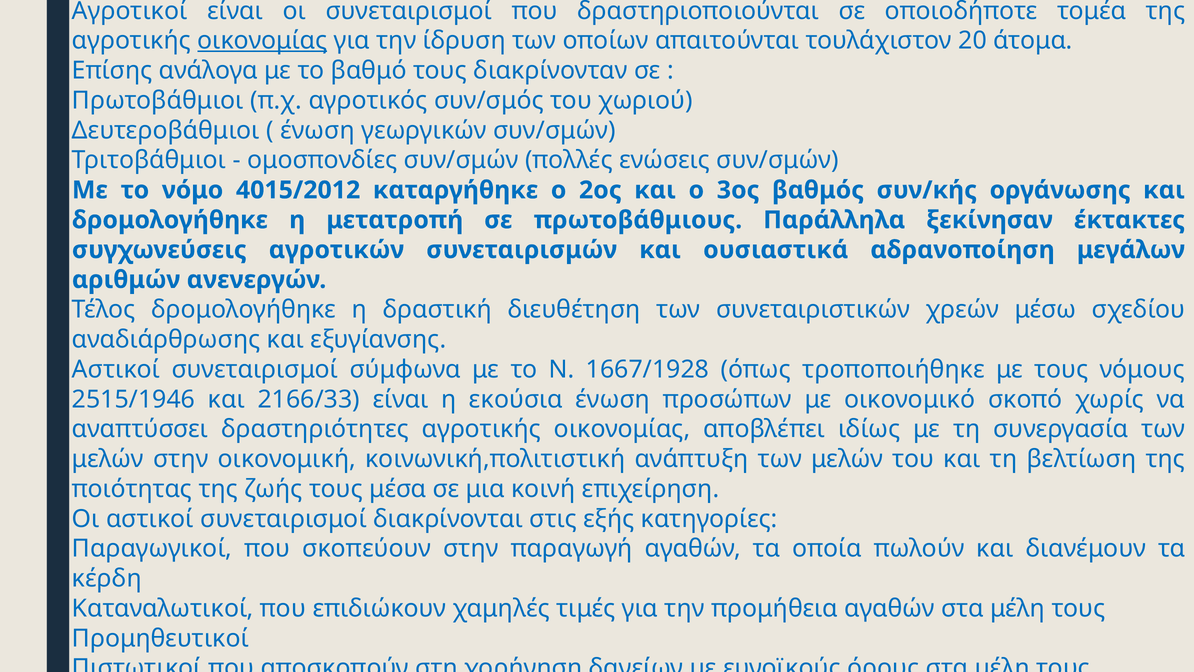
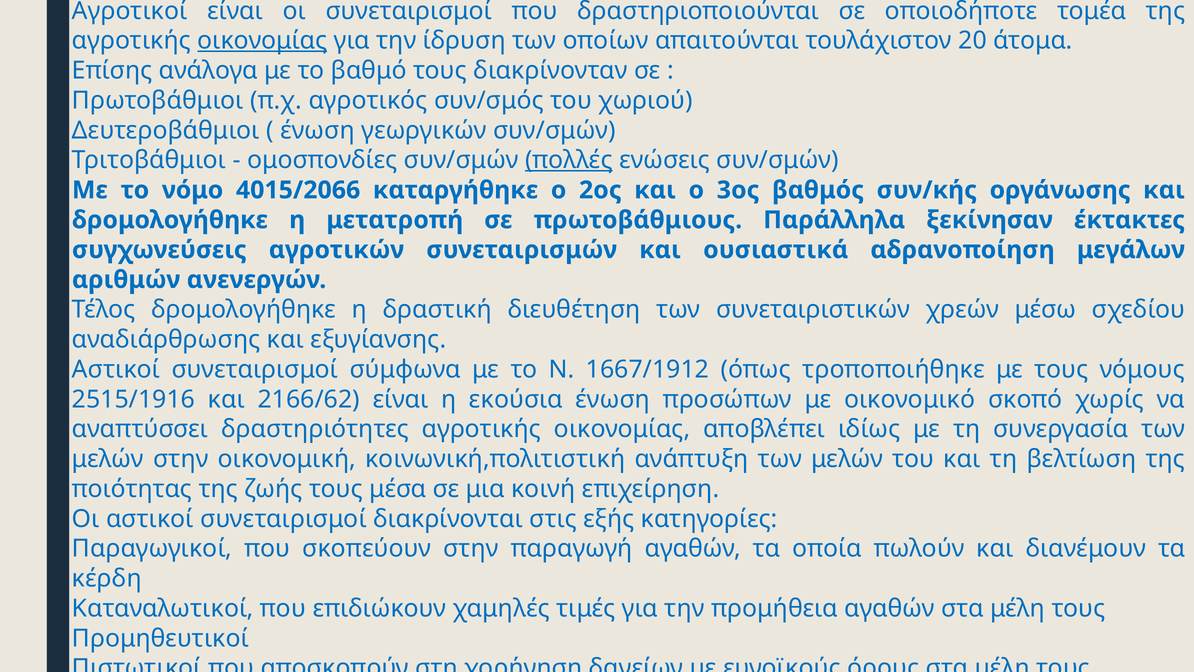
πολλές underline: none -> present (569, 160)
4015/2012: 4015/2012 -> 4015/2066 (298, 190)
1667/1928: 1667/1928 -> 1667/1912 (647, 369)
2515/1946: 2515/1946 -> 2515/1916 (134, 399)
2166/33: 2166/33 -> 2166/62 (309, 399)
